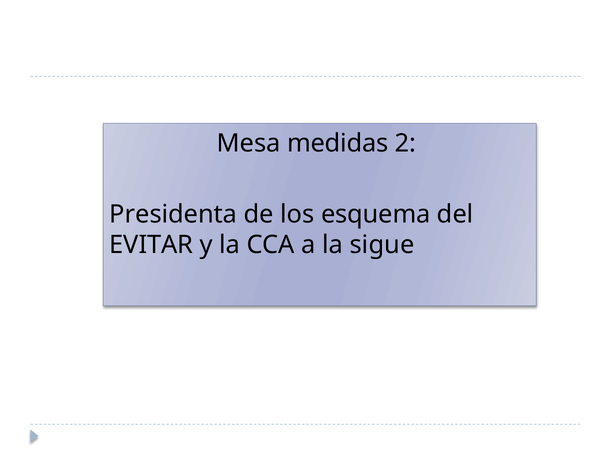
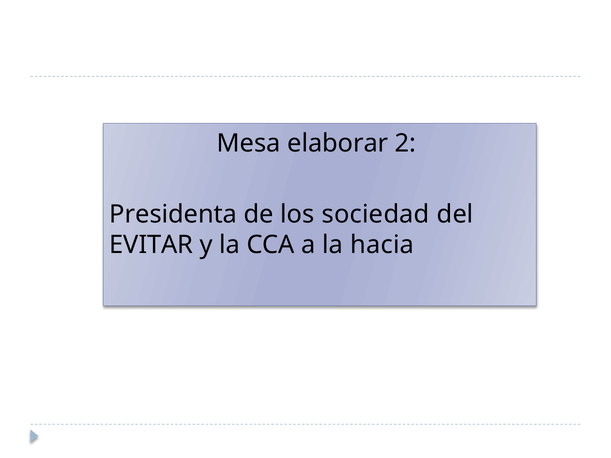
medidas: medidas -> elaborar (338, 143)
esquema: esquema -> sociedad (376, 215)
sigue: sigue -> hacia (382, 245)
